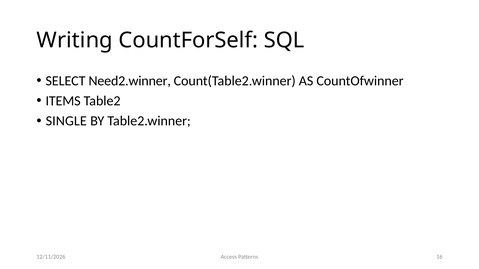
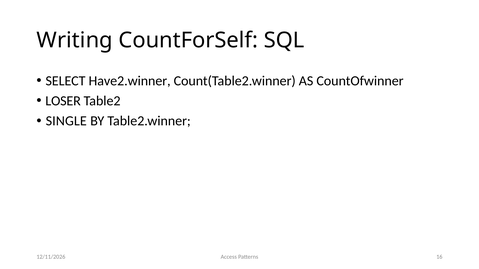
Need2.winner: Need2.winner -> Have2.winner (130, 81)
ITEMS: ITEMS -> LOSER (63, 101)
